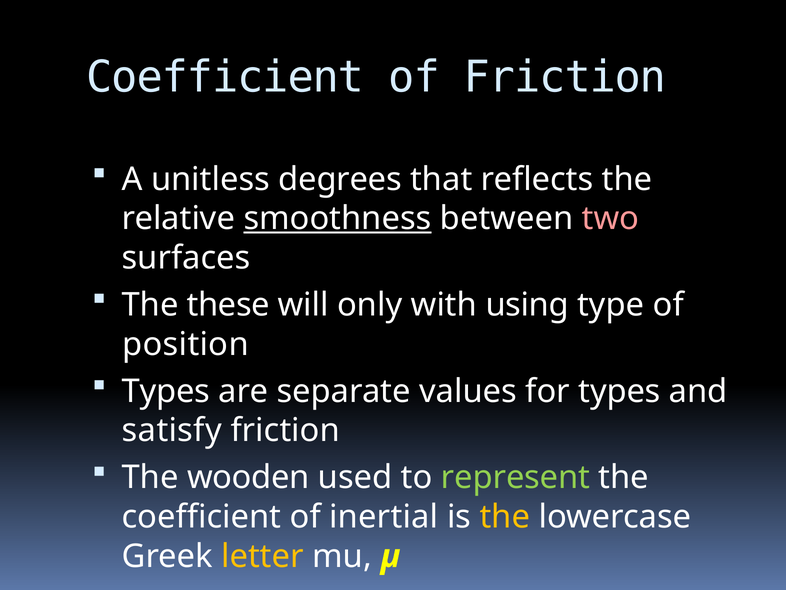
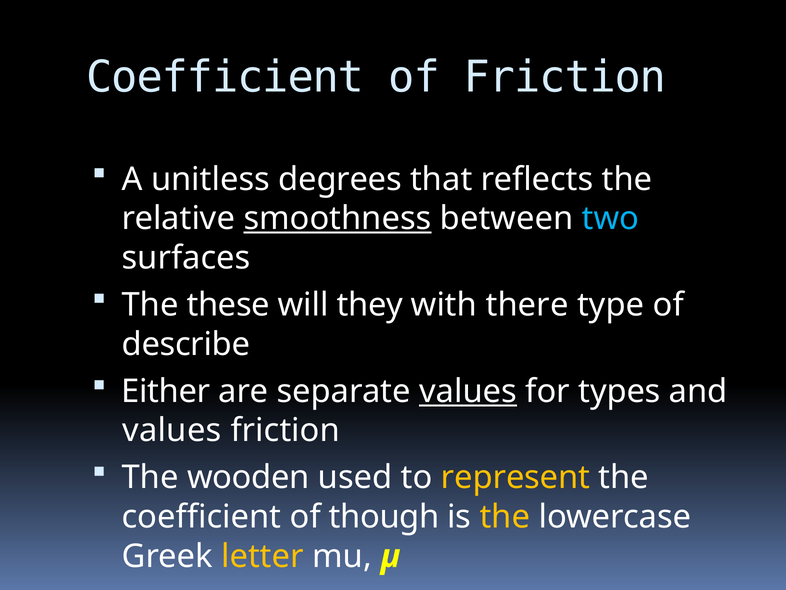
two colour: pink -> light blue (610, 218)
only: only -> they (370, 305)
using: using -> there (527, 305)
position: position -> describe (186, 344)
Types: Types -> Either (166, 391)
values underline: none -> present (468, 391)
satisfy: satisfy -> values (172, 430)
represent colour: light green -> yellow (516, 477)
inertial: inertial -> though (384, 516)
